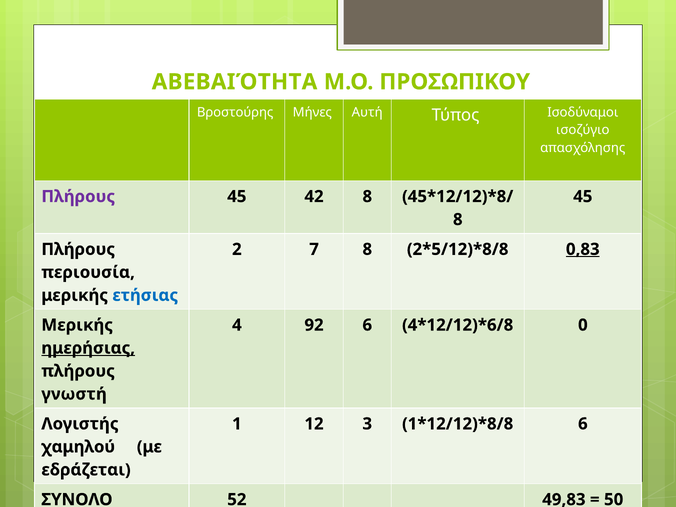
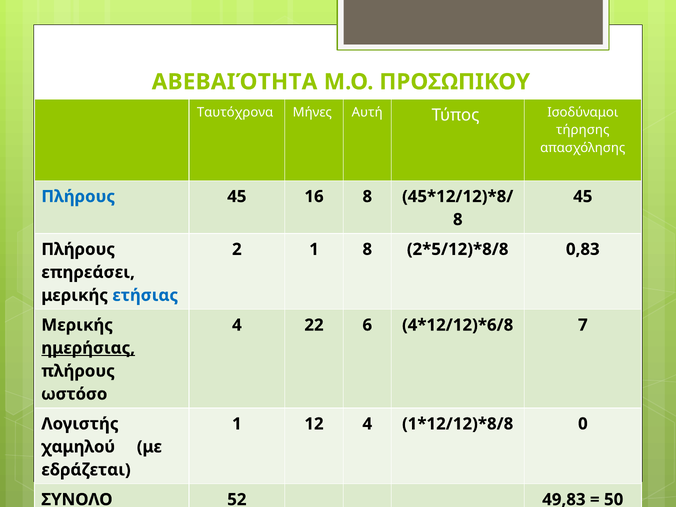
Βροστούρης: Βροστούρης -> Ταυτόχρονα (235, 112)
ισοζύγιο: ισοζύγιο -> τήρησης (583, 130)
Πλήρους colour: purple -> blue (78, 197)
42: 42 -> 16 (314, 197)
2 7: 7 -> 1 (314, 249)
0,83 underline: present -> none (583, 249)
περιουσία: περιουσία -> επηρεάσει (88, 272)
92: 92 -> 22 (314, 325)
0: 0 -> 7 (583, 325)
γνωστή: γνωστή -> ωστόσο (74, 394)
12 3: 3 -> 4 (367, 424)
6: 6 -> 0 (583, 424)
